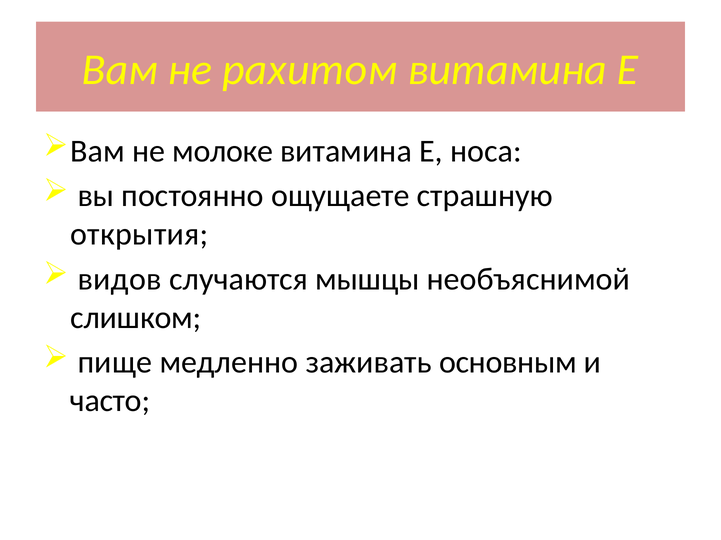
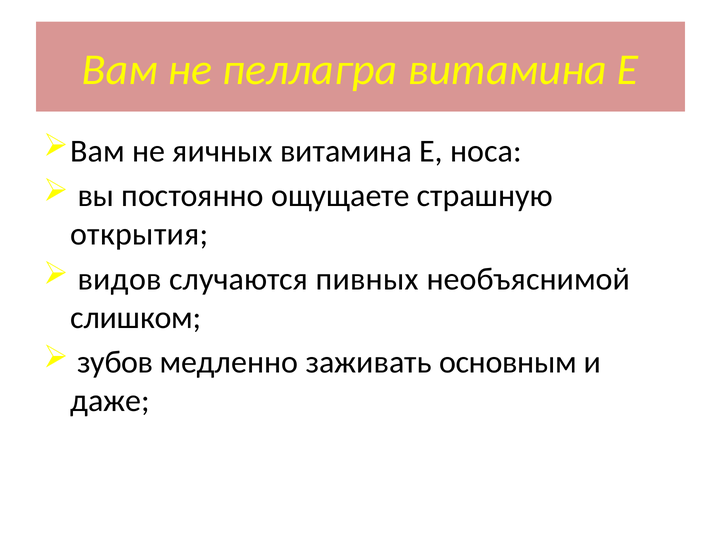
рахитом: рахитом -> пеллагра (310, 70)
молоке: молоке -> яичных (222, 151)
мышцы: мышцы -> пивных (367, 279)
пище: пище -> зубов (115, 363)
часто: часто -> даже (110, 401)
